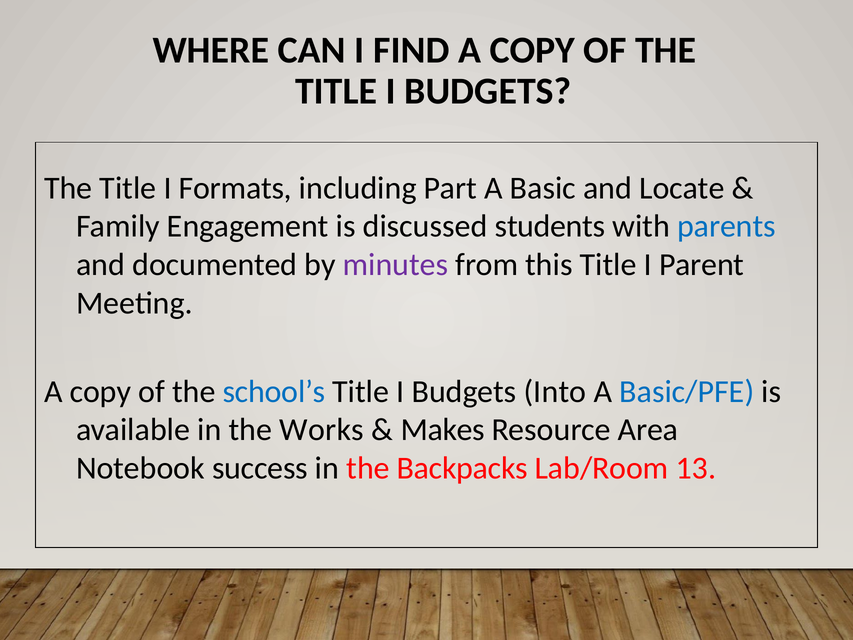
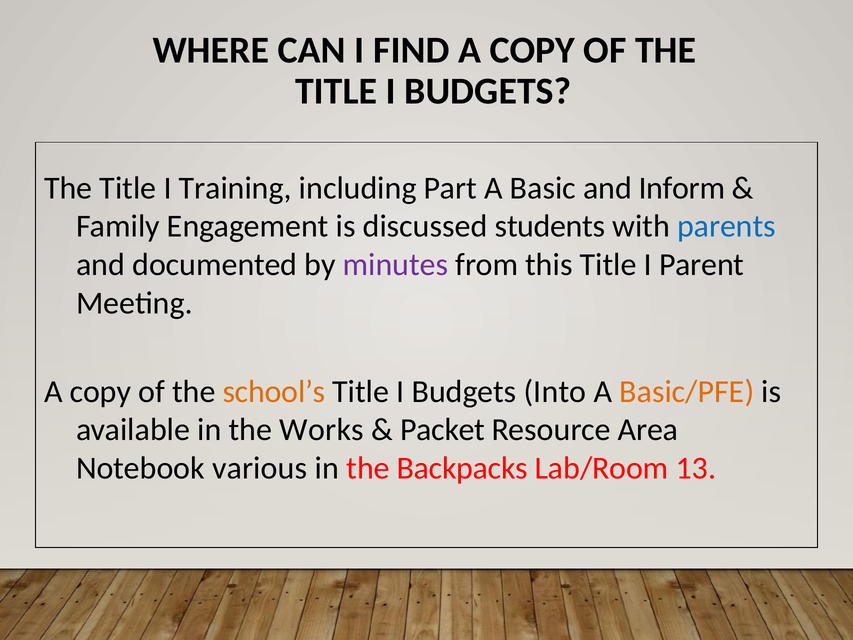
Formats: Formats -> Training (235, 188)
Locate: Locate -> Inform (682, 188)
school’s colour: blue -> orange (274, 391)
Basic/PFE colour: blue -> orange (687, 391)
Makes: Makes -> Packet (443, 430)
success: success -> various (260, 468)
